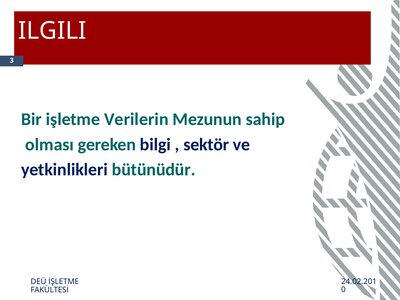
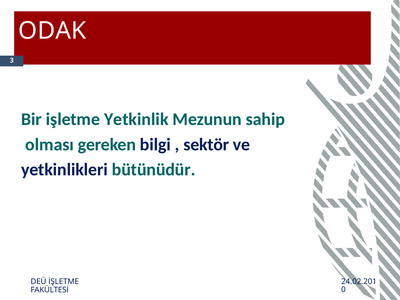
ILGILI: ILGILI -> ODAK (52, 31)
Verilerin: Verilerin -> Yetkinlik (136, 119)
